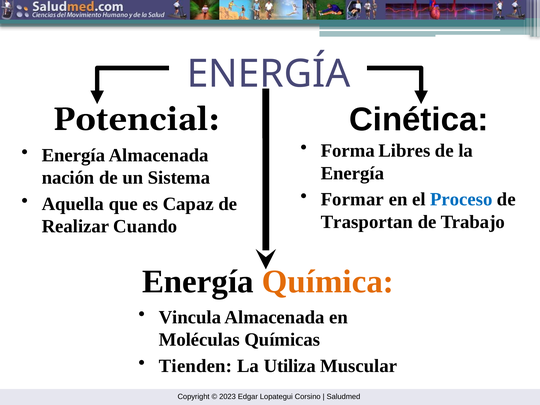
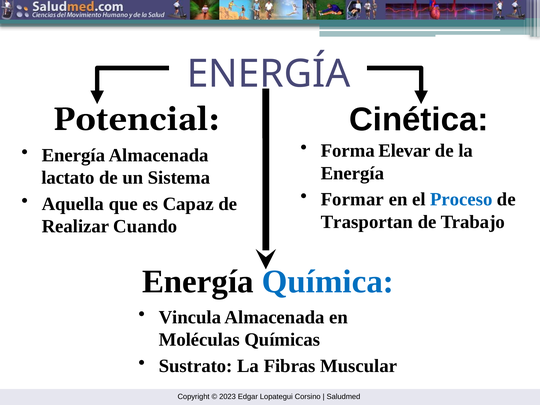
Libres: Libres -> Elevar (404, 151)
nación: nación -> lactato (68, 178)
Química colour: orange -> blue (328, 282)
Tienden: Tienden -> Sustrato (196, 366)
Utiliza: Utiliza -> Fibras (290, 366)
